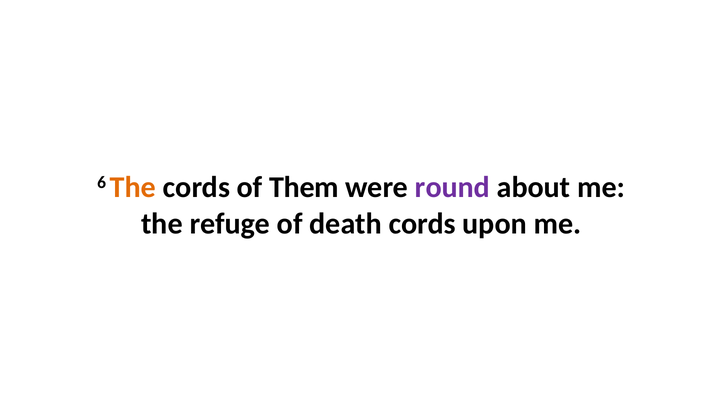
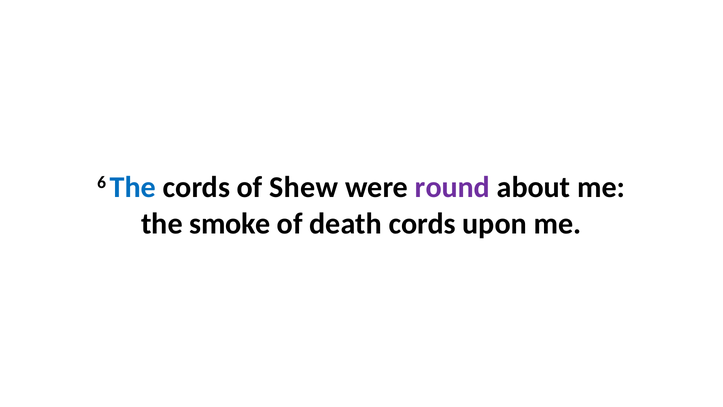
The colour: orange -> blue (133, 187)
Them: Them -> Shew (304, 187)
refuge: refuge -> smoke (230, 223)
